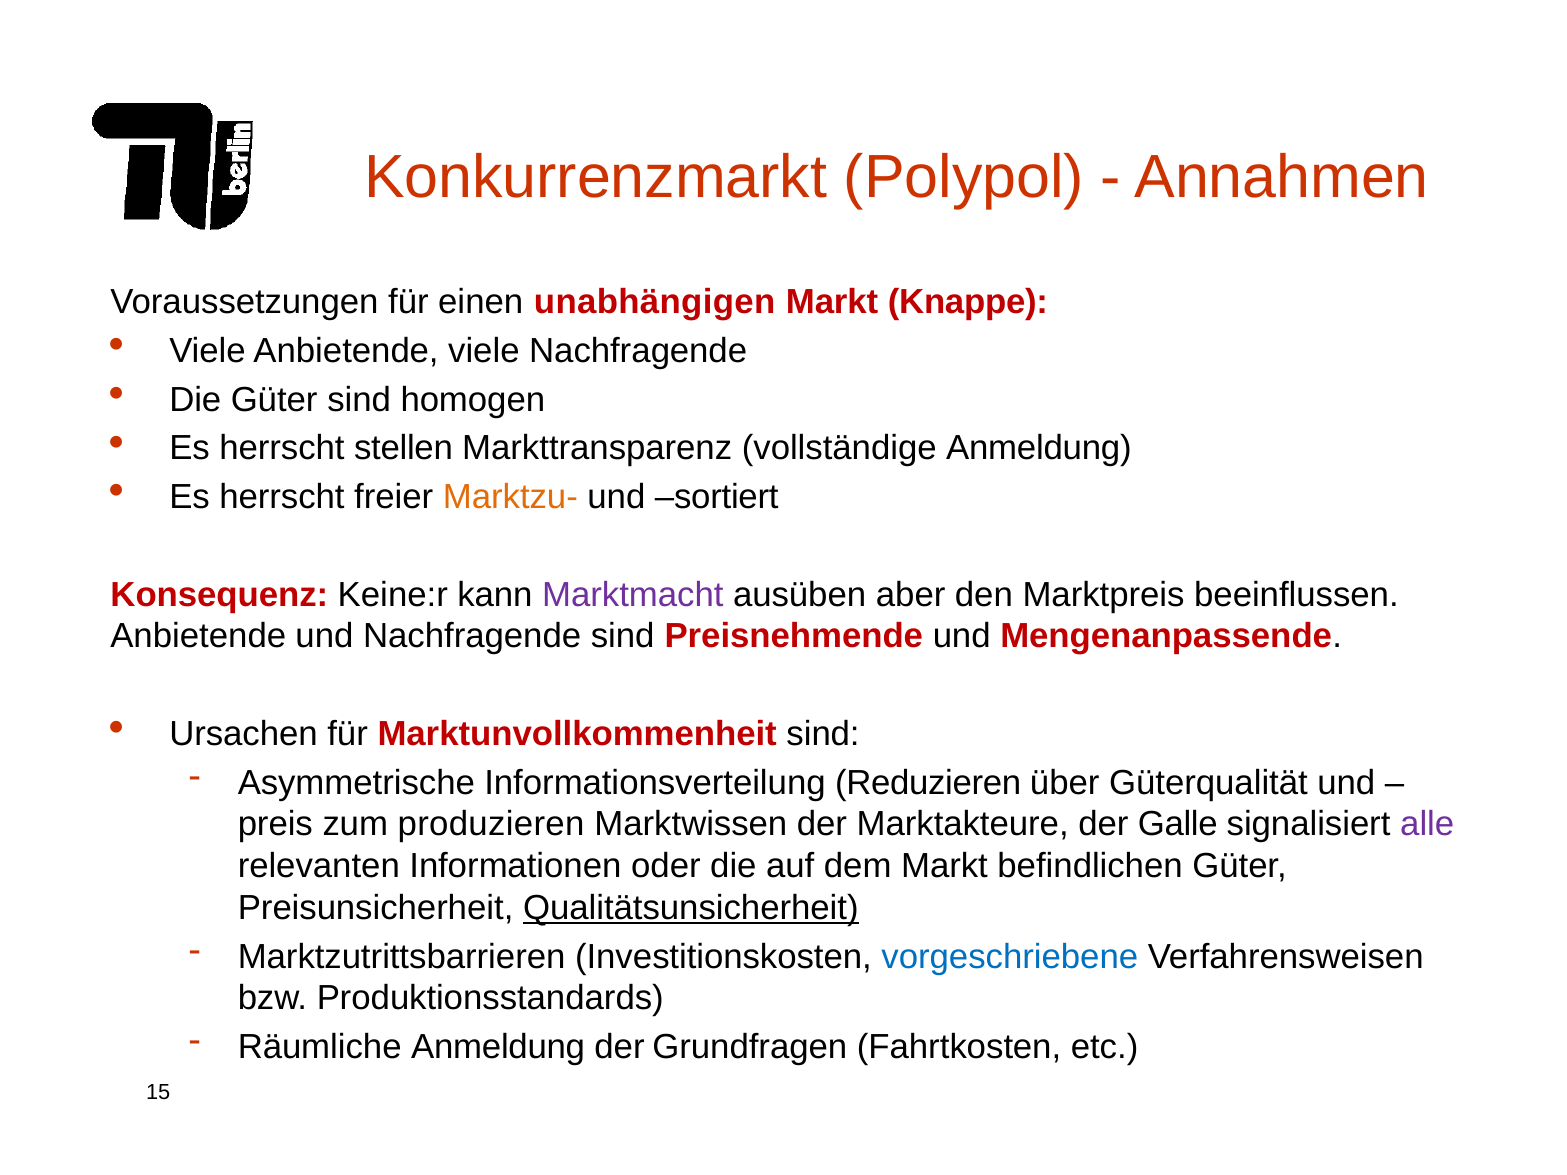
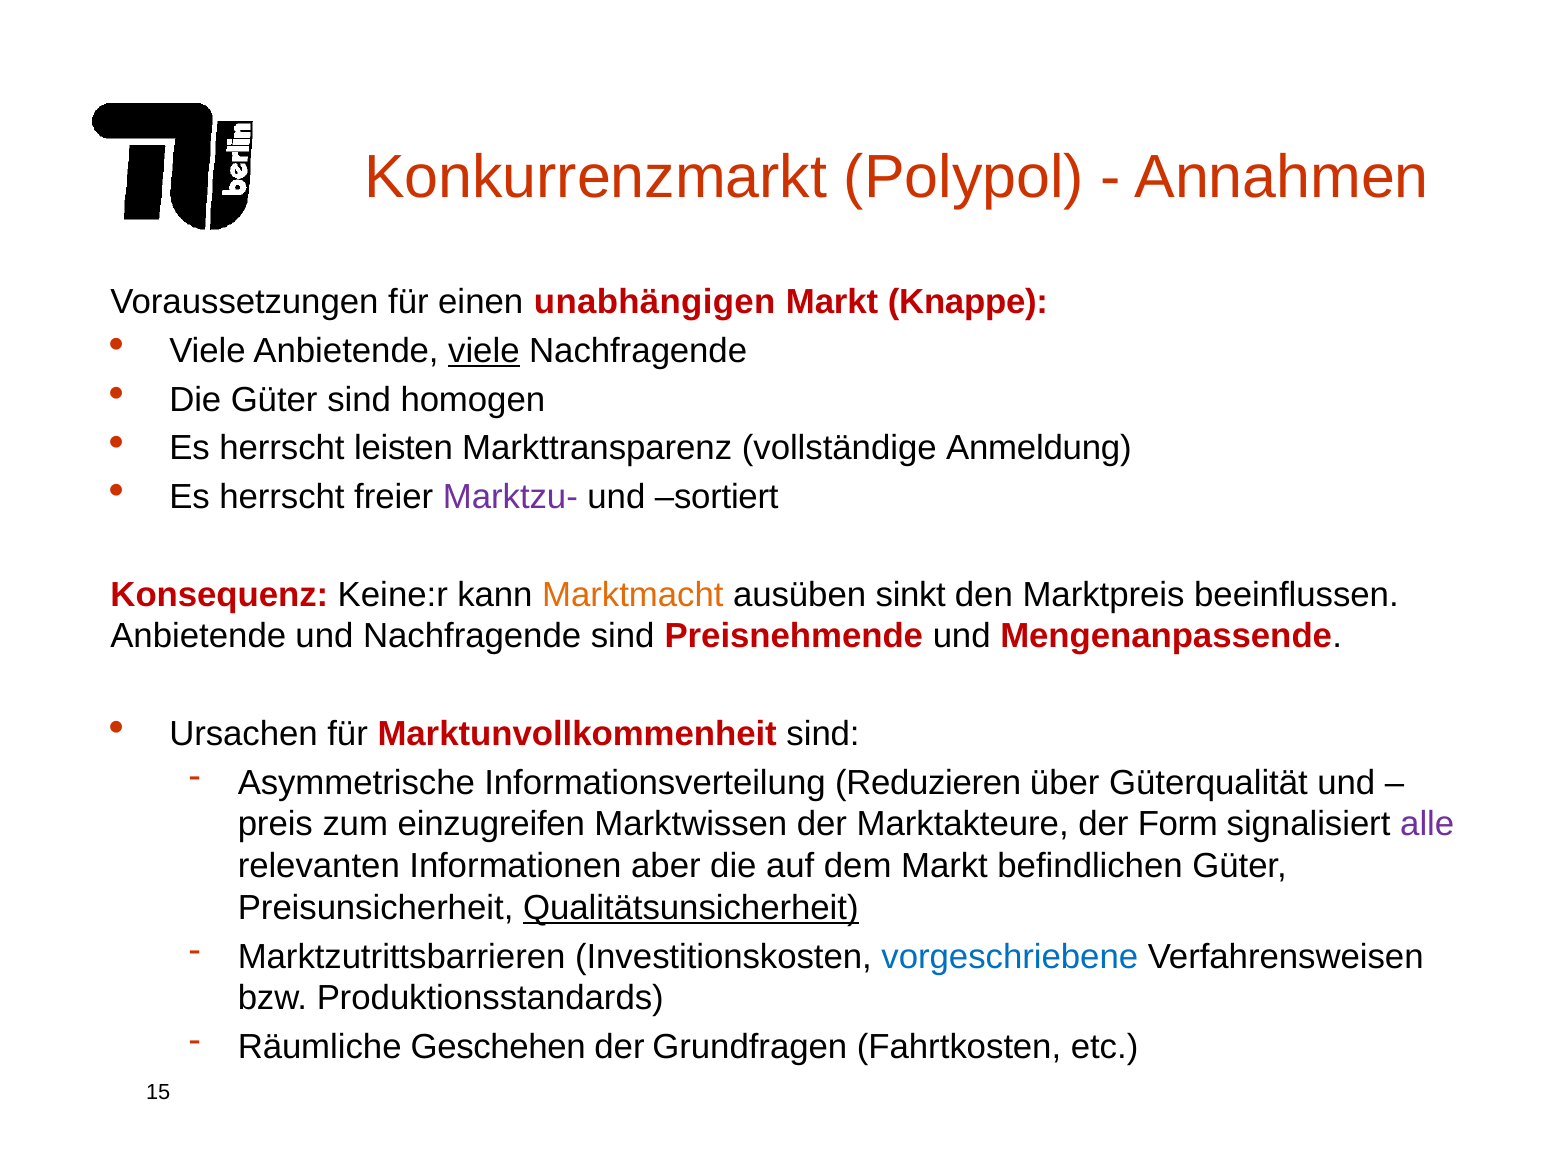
viele underline: none -> present (484, 351)
stellen: stellen -> leisten (403, 449)
Marktzu- colour: orange -> purple (510, 497)
Marktmacht colour: purple -> orange (633, 595)
aber: aber -> sinkt (911, 595)
produzieren: produzieren -> einzugreifen (491, 825)
Galle: Galle -> Form (1178, 825)
oder: oder -> aber (666, 866)
Räumliche Anmeldung: Anmeldung -> Geschehen (498, 1047)
